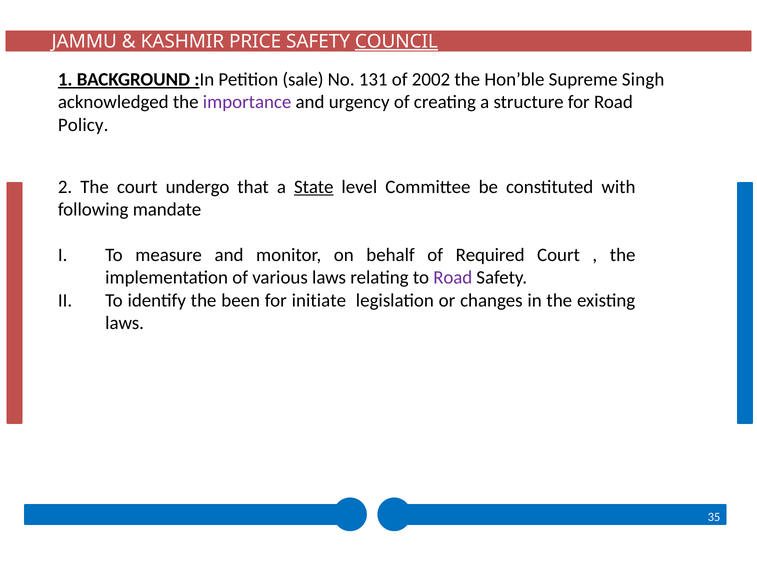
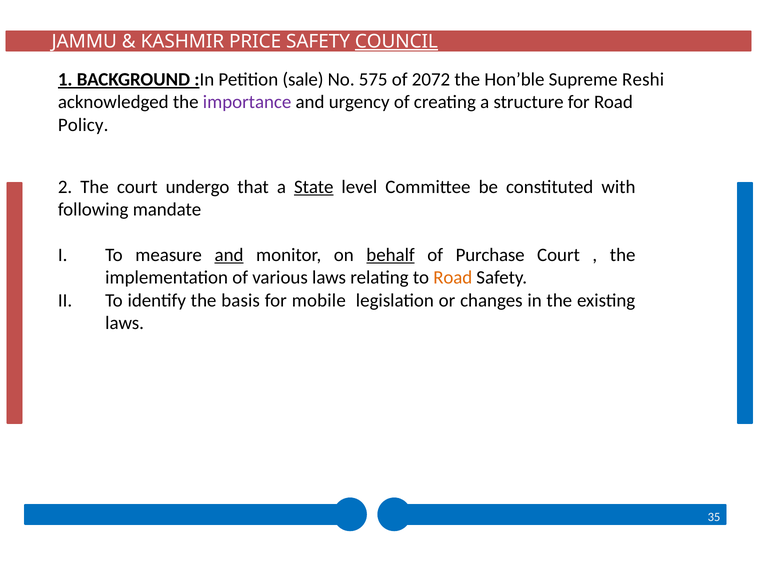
131: 131 -> 575 (373, 79)
2002: 2002 -> 2072 (431, 79)
Singh: Singh -> Reshi (643, 79)
and underline: none -> present (229, 255)
behalf underline: none -> present (391, 255)
Required: Required -> Purchase (490, 255)
Road colour: purple -> orange (453, 278)
been: been -> basis (241, 300)
initiate: initiate -> mobile (319, 300)
